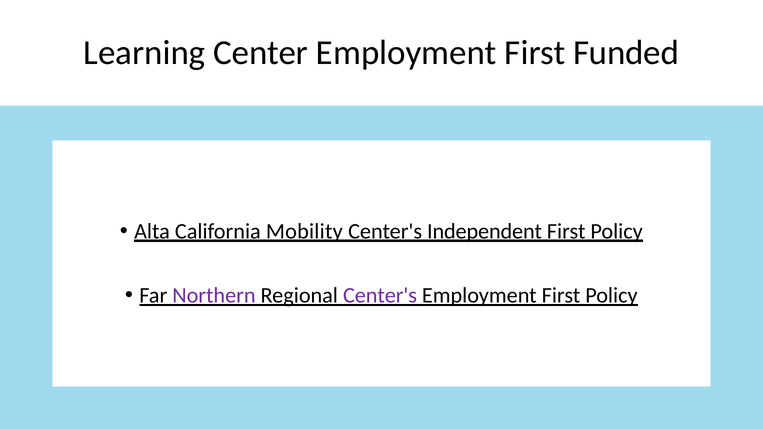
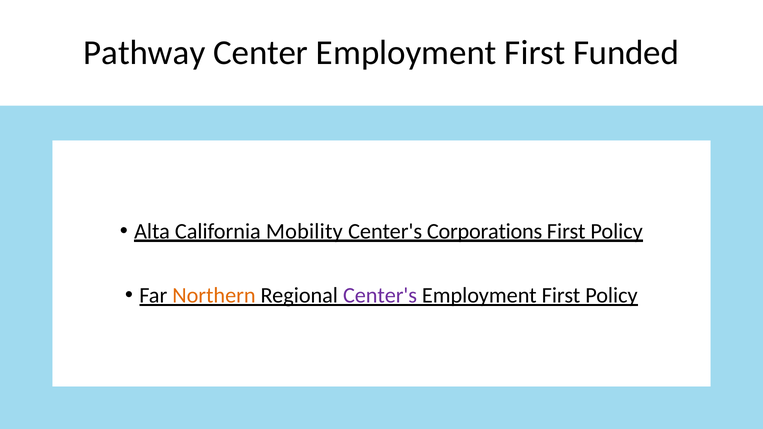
Learning: Learning -> Pathway (144, 53)
Independent: Independent -> Corporations (485, 231)
Northern colour: purple -> orange (214, 296)
